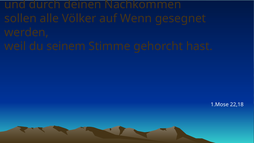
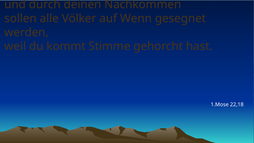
seinem: seinem -> kommt (66, 46)
